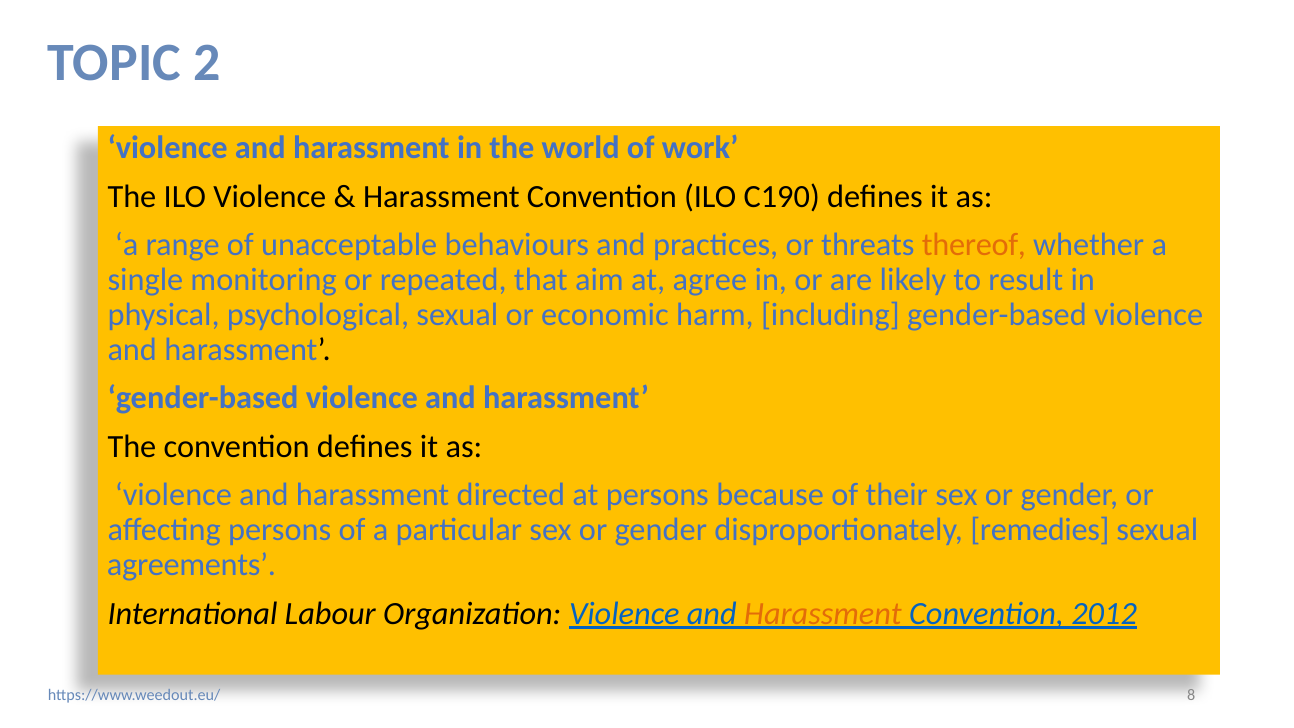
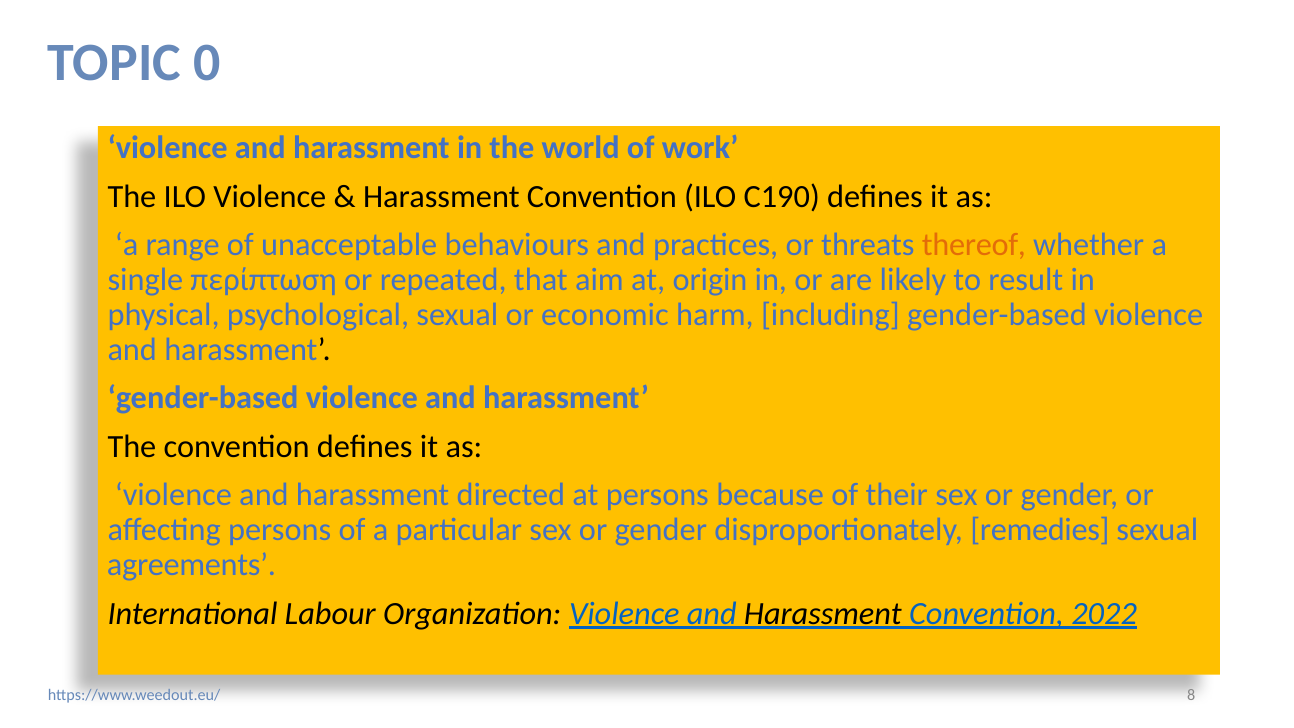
2: 2 -> 0 (207, 63)
monitoring: monitoring -> περίπτωση (264, 280)
agree: agree -> origin (710, 280)
Harassment colour: orange -> black (823, 614)
2012: 2012 -> 2022 (1104, 614)
